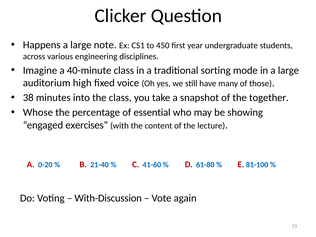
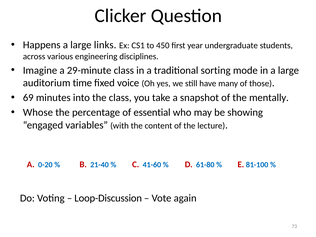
note: note -> links (105, 45)
40-minute: 40-minute -> 29-minute (89, 70)
high: high -> time (82, 83)
38: 38 -> 69 (28, 98)
together: together -> mentally (269, 98)
exercises: exercises -> variables (87, 125)
With-Discussion: With-Discussion -> Loop-Discussion (108, 198)
